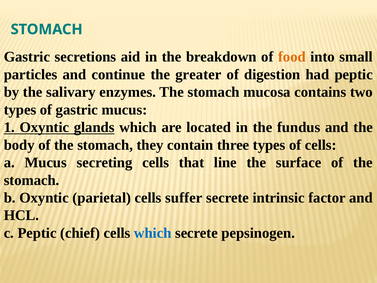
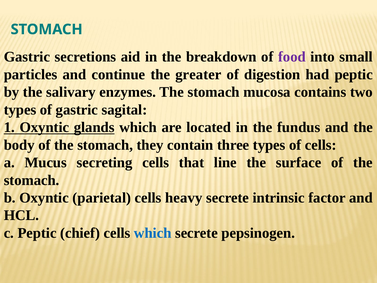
food colour: orange -> purple (292, 57)
gastric mucus: mucus -> sagital (124, 110)
suffer: suffer -> heavy (184, 198)
